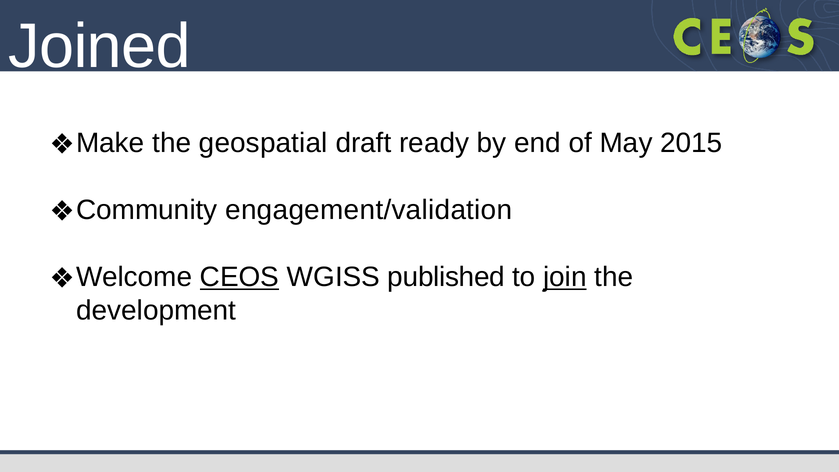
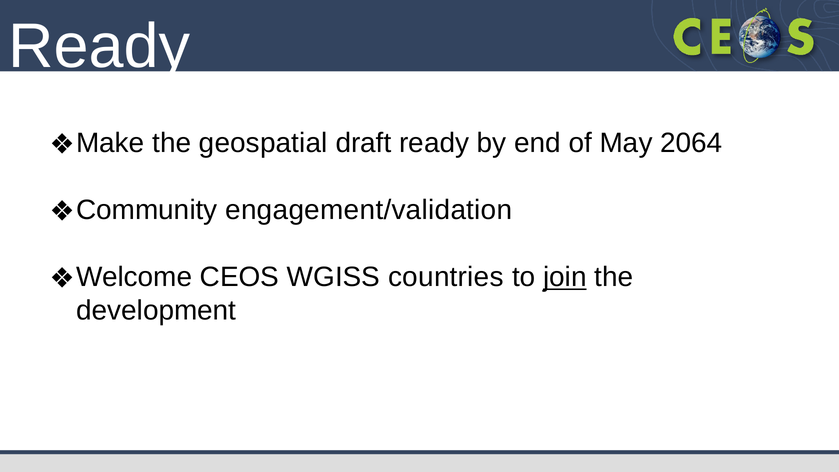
Joined: Joined -> Ready (99, 46)
2015: 2015 -> 2064 (691, 143)
CEOS underline: present -> none (239, 277)
published: published -> countries (446, 277)
